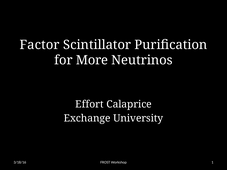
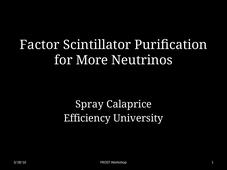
Effort: Effort -> Spray (89, 104)
Exchange: Exchange -> Efficiency (87, 118)
